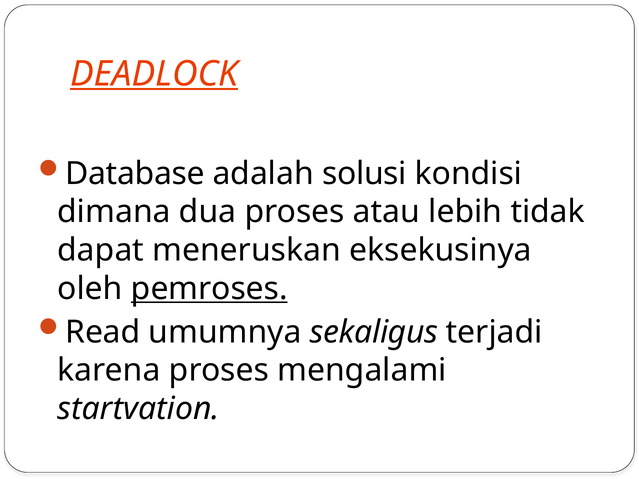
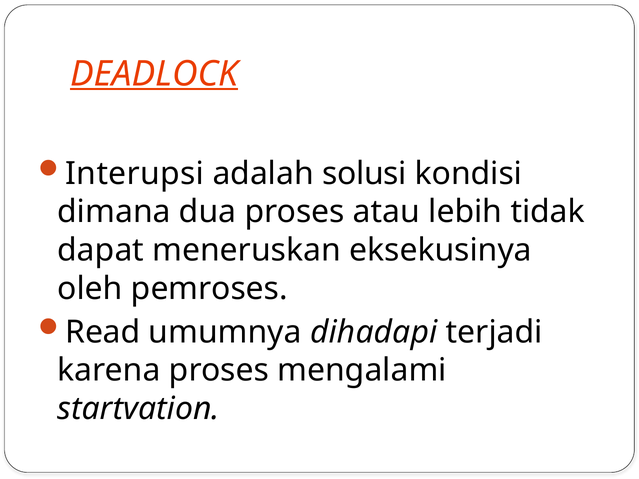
Database: Database -> Interupsi (135, 174)
pemroses underline: present -> none (209, 289)
sekaligus: sekaligus -> dihadapi (374, 332)
